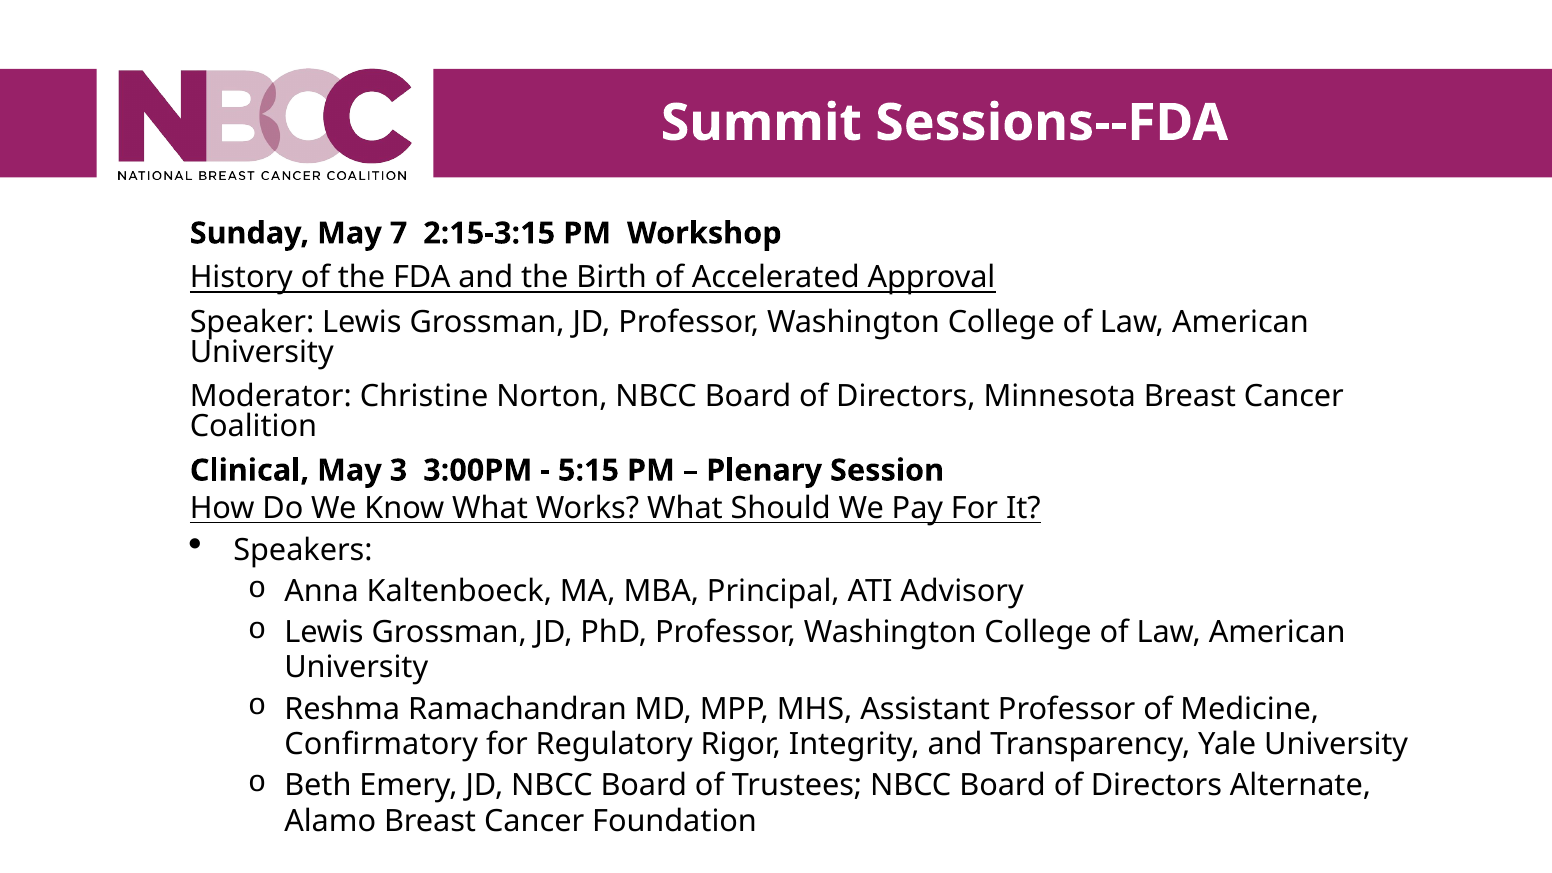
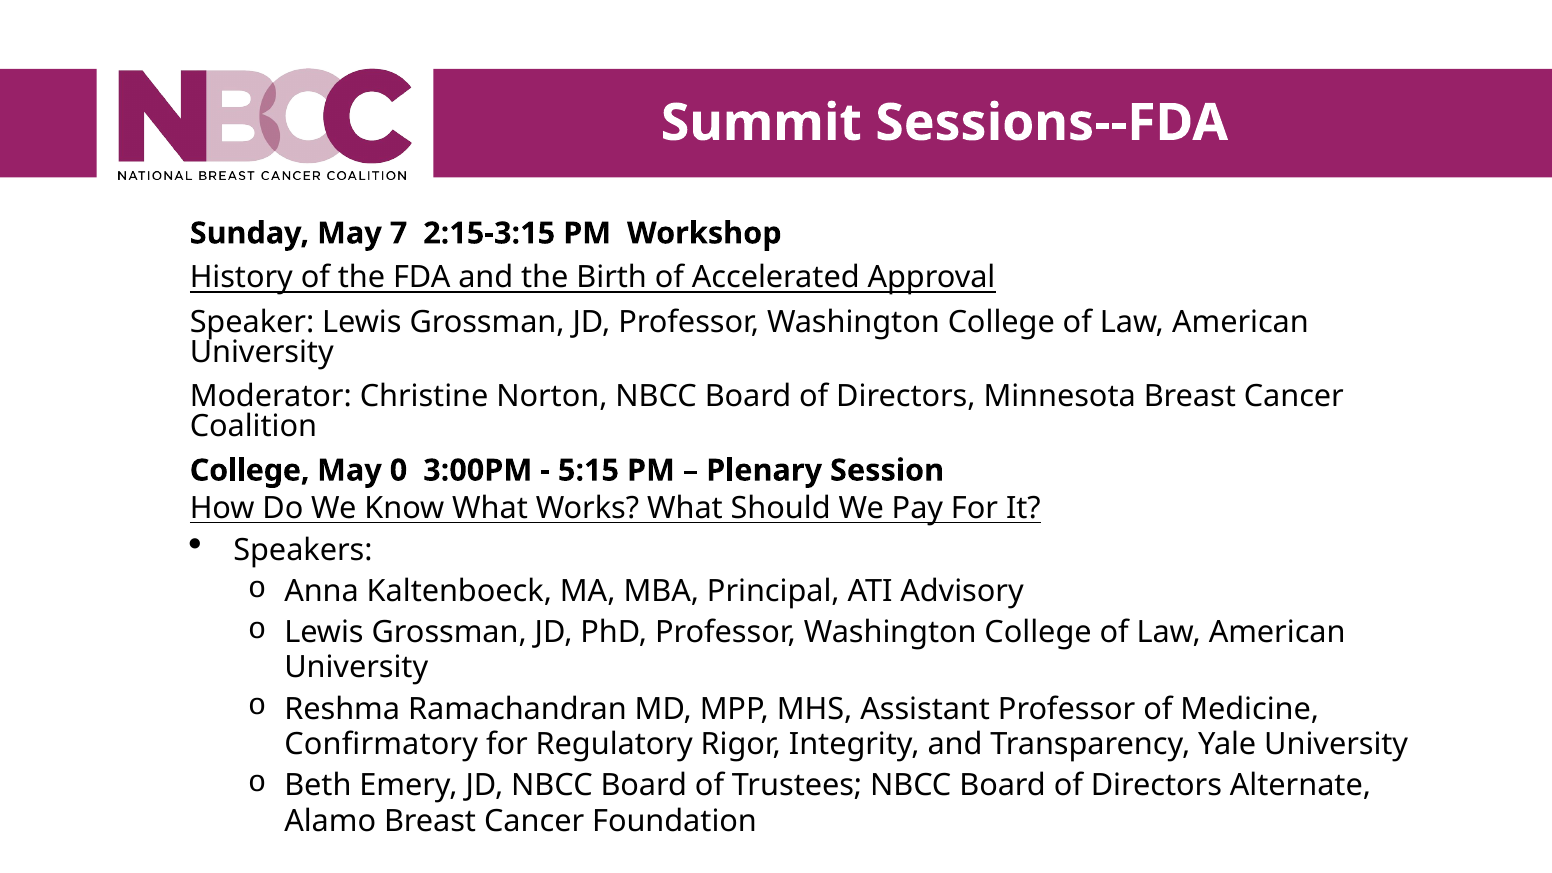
Clinical: Clinical -> College (250, 470)
3: 3 -> 0 (399, 470)
